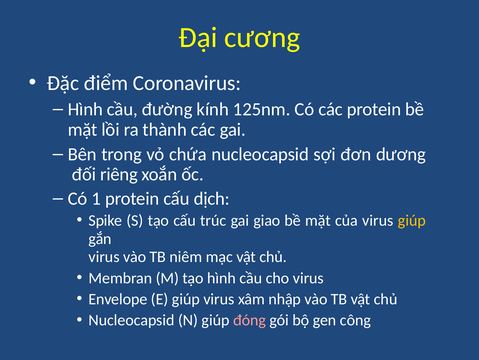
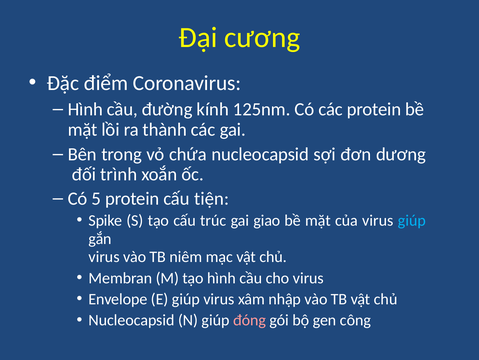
riêng: riêng -> trình (119, 174)
1: 1 -> 5 (96, 198)
dịch: dịch -> tiện (212, 198)
giúp colour: yellow -> light blue (412, 220)
